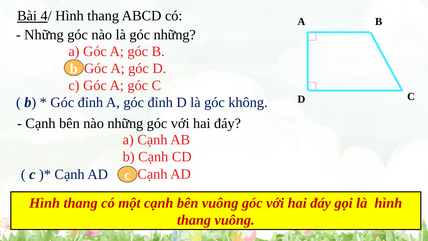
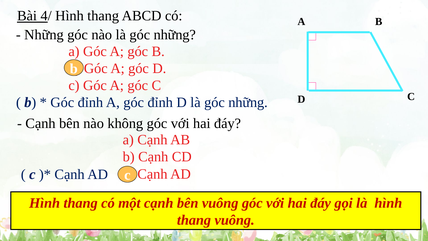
D là góc không: không -> những (248, 102)
nào những: những -> không (125, 123)
